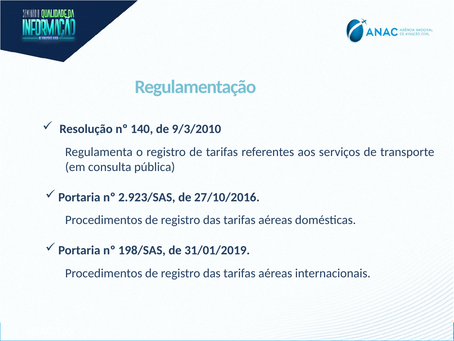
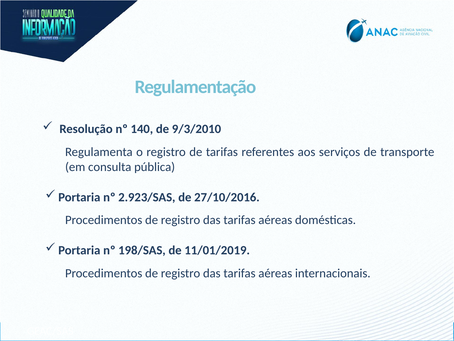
31/01/2019: 31/01/2019 -> 11/01/2019 (217, 250)
